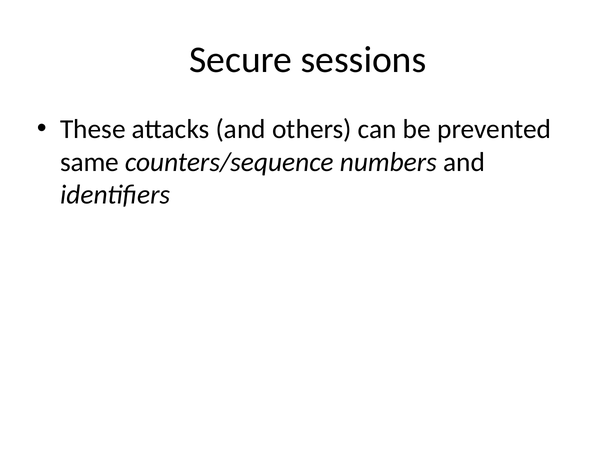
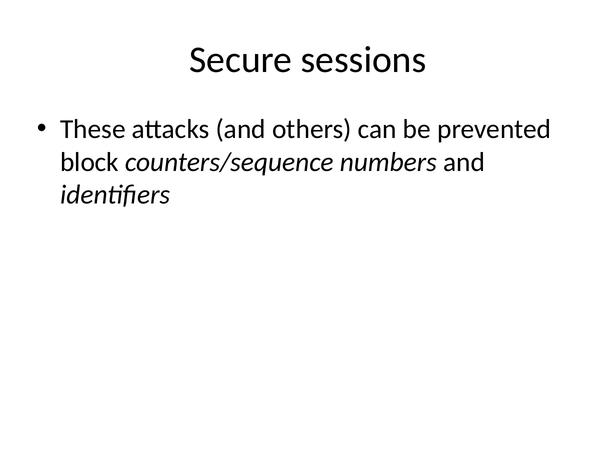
same: same -> block (89, 162)
